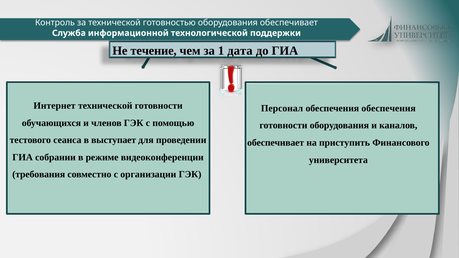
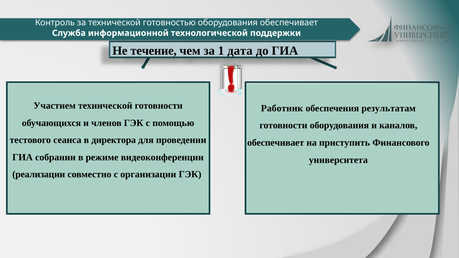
Интернет: Интернет -> Участием (55, 106)
Персонал: Персонал -> Работник (282, 108)
обеспечения обеспечения: обеспечения -> результатам (389, 108)
выступает: выступает -> директора (114, 140)
требования: требования -> реализации (39, 175)
